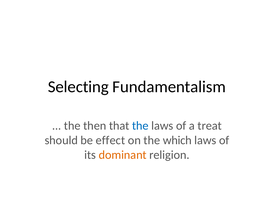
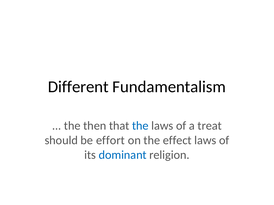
Selecting: Selecting -> Different (78, 87)
effect: effect -> effort (110, 141)
which: which -> effect (177, 141)
dominant colour: orange -> blue (123, 155)
